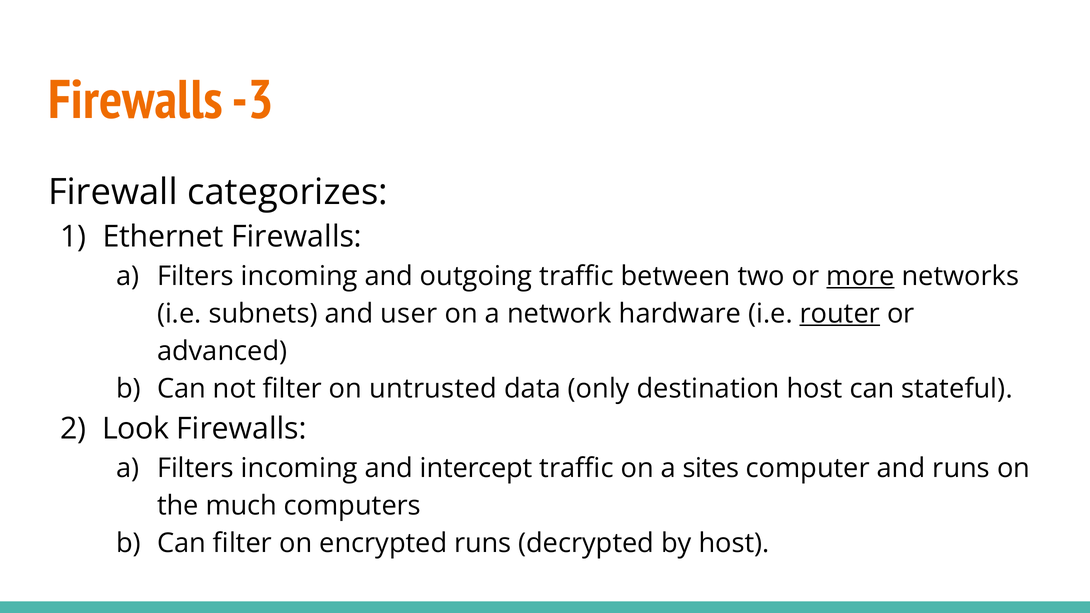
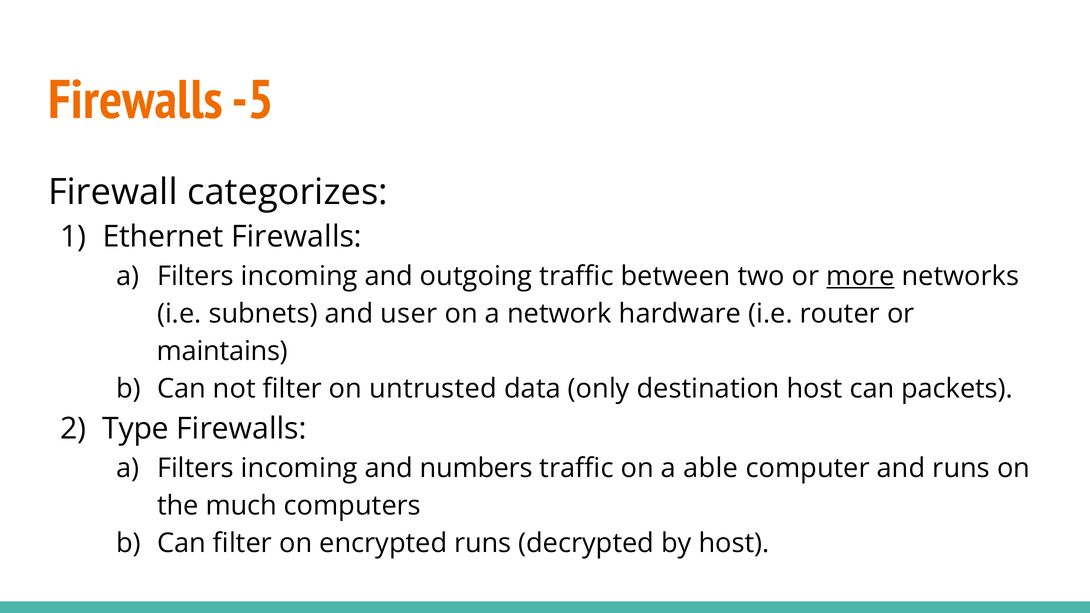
-3: -3 -> -5 (253, 100)
router underline: present -> none (840, 314)
advanced: advanced -> maintains (222, 351)
stateful: stateful -> packets (957, 389)
Look: Look -> Type (136, 429)
intercept: intercept -> numbers (476, 468)
sites: sites -> able (711, 468)
